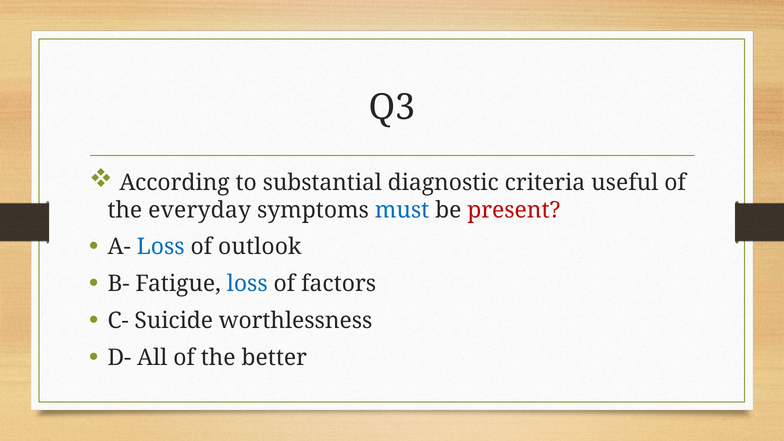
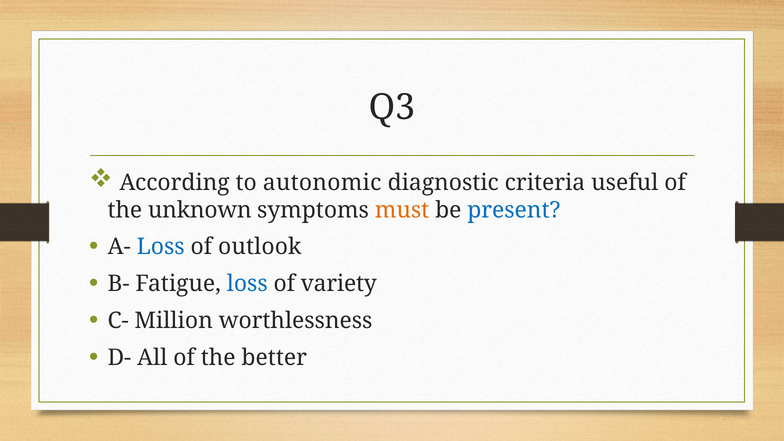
substantial: substantial -> autonomic (322, 183)
everyday: everyday -> unknown (200, 210)
must colour: blue -> orange (402, 210)
present colour: red -> blue (514, 210)
factors: factors -> variety (339, 284)
Suicide: Suicide -> Million (174, 321)
